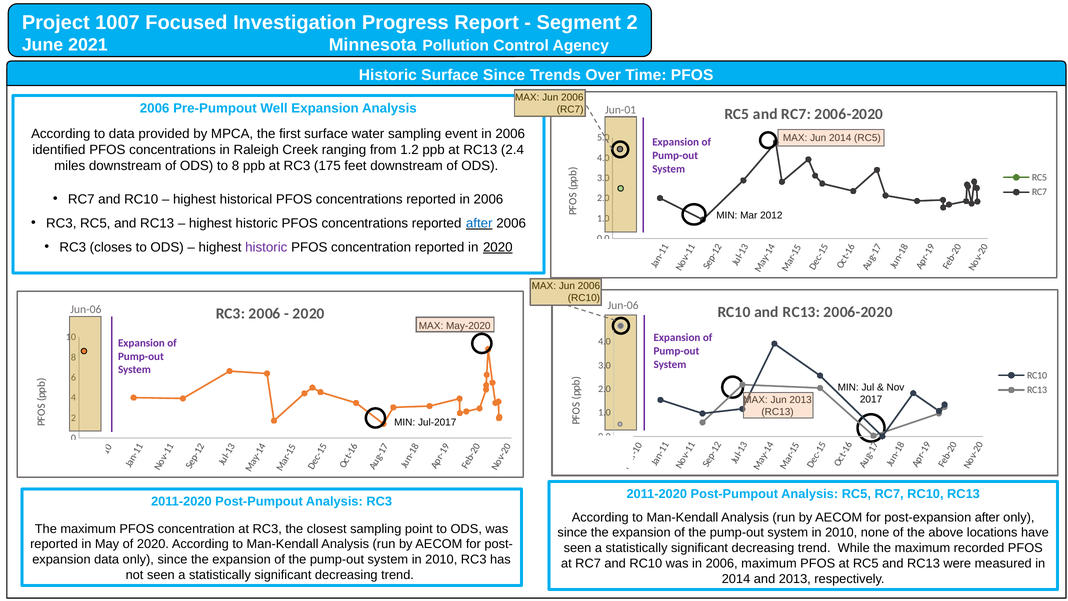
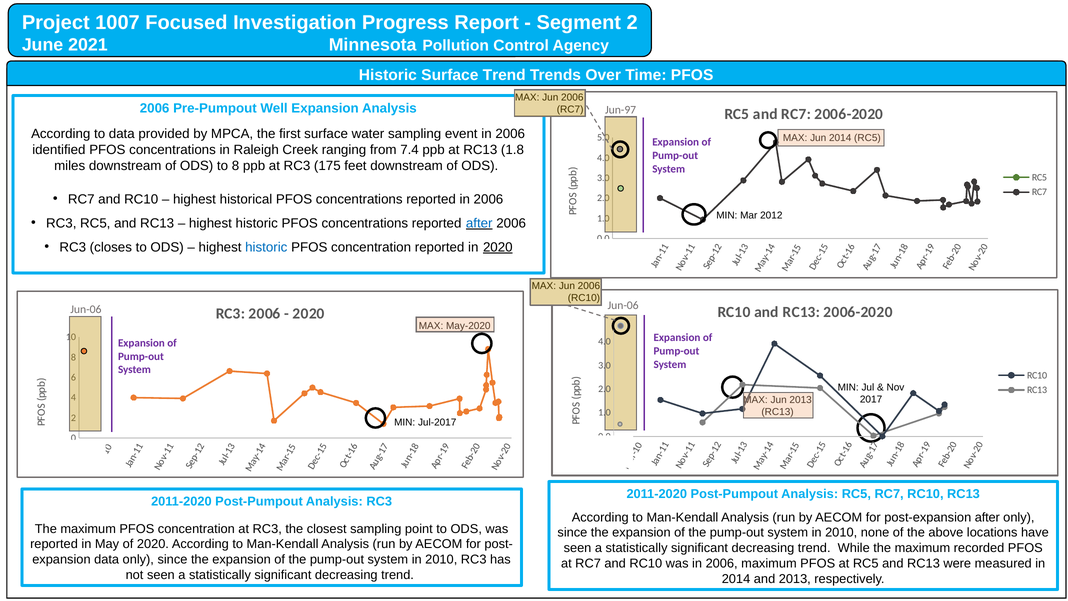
Surface Since: Since -> Trend (504, 75)
Jun-01: Jun-01 -> Jun-97 (621, 110)
1.2: 1.2 -> 7.4 (410, 150)
2.4: 2.4 -> 1.8 (512, 150)
historic colour: purple -> blue (266, 247)
